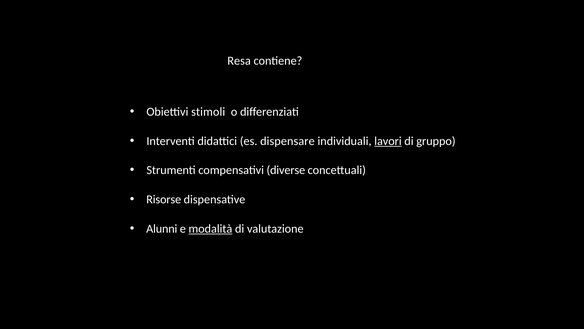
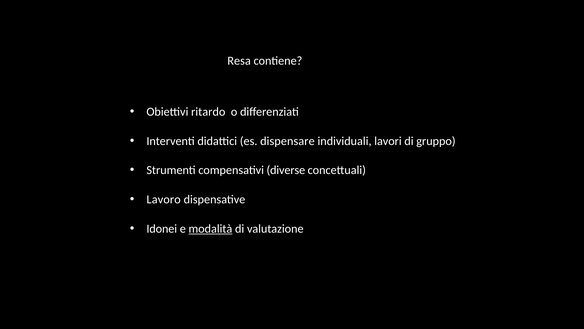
stimoli: stimoli -> ritardo (208, 112)
lavori underline: present -> none (388, 141)
Risorse: Risorse -> Lavoro (164, 199)
Alunni: Alunni -> Idonei (162, 228)
